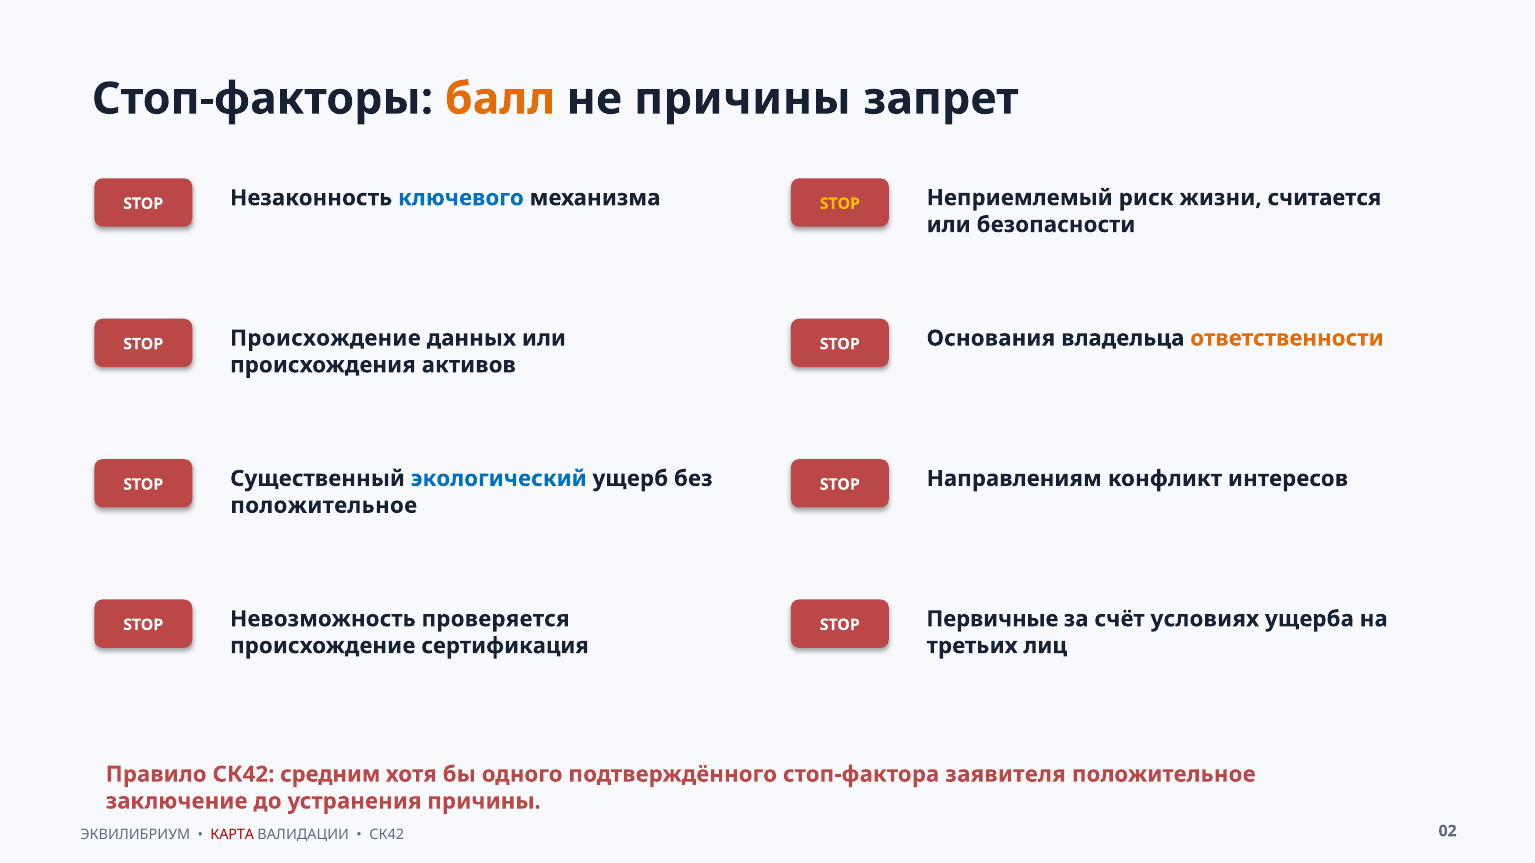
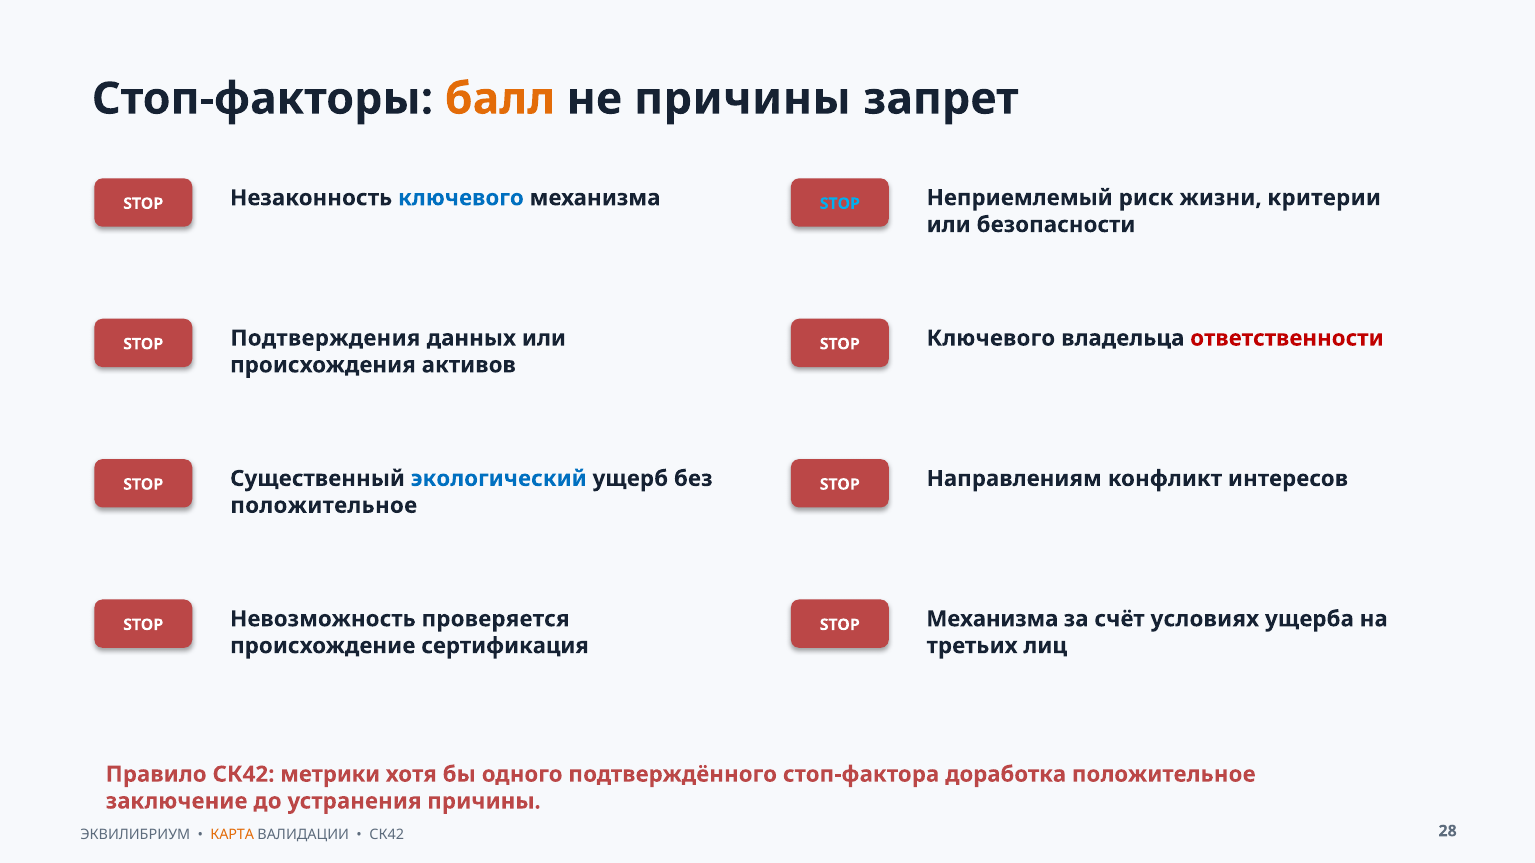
STOP colour: yellow -> light blue (840, 204)
считается: считается -> критерии (1324, 198)
STOP Происхождение: Происхождение -> Подтверждения (325, 338)
STOP Основания: Основания -> Ключевого (991, 338)
ответственности colour: orange -> red (1287, 338)
STOP Первичные: Первичные -> Механизма (992, 619)
средним: средним -> метрики (330, 775)
заявителя: заявителя -> доработка (1006, 775)
КАРТА colour: red -> orange (232, 835)
02: 02 -> 28 (1448, 831)
